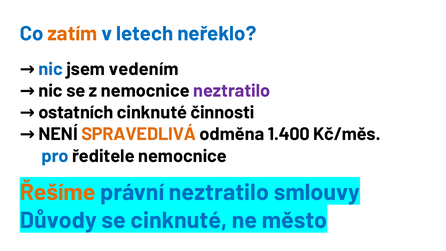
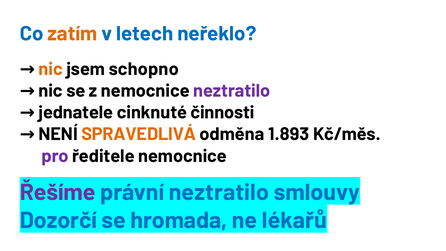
nic colour: blue -> orange (51, 69)
vedením: vedením -> schopno (144, 69)
ostatních: ostatních -> jednatele (76, 113)
1.400: 1.400 -> 1.893 (289, 134)
pro colour: blue -> purple (55, 156)
Řešíme colour: orange -> purple (58, 192)
Důvody: Důvody -> Dozorčí (58, 220)
se cinknuté: cinknuté -> hromada (179, 220)
město: město -> lékařů (294, 220)
